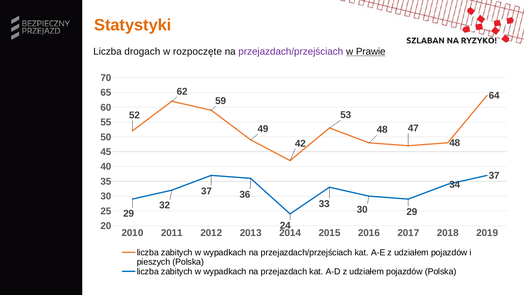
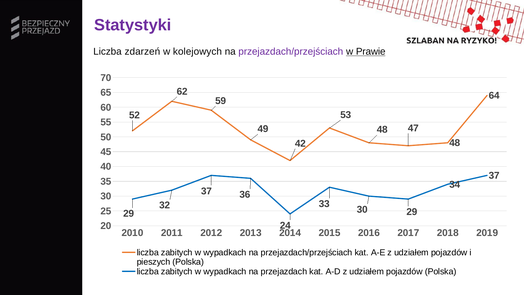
Statystyki colour: orange -> purple (133, 25)
drogach: drogach -> zdarzeń (142, 51)
rozpoczęte: rozpoczęte -> kolejowych (197, 51)
